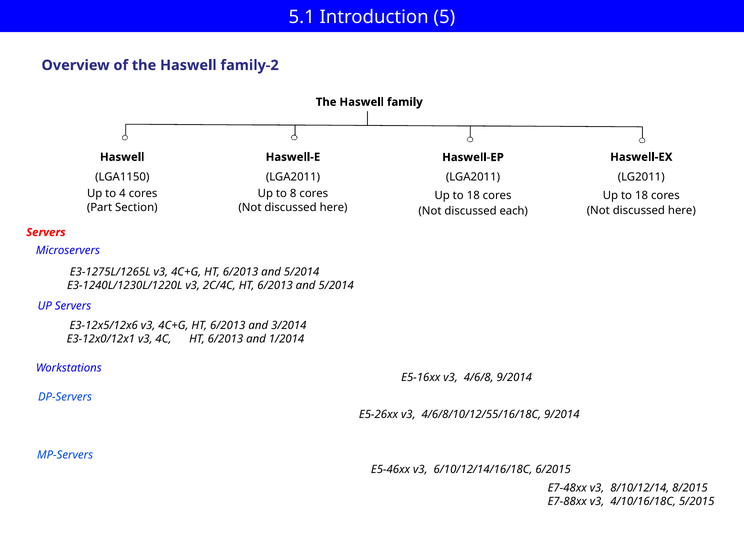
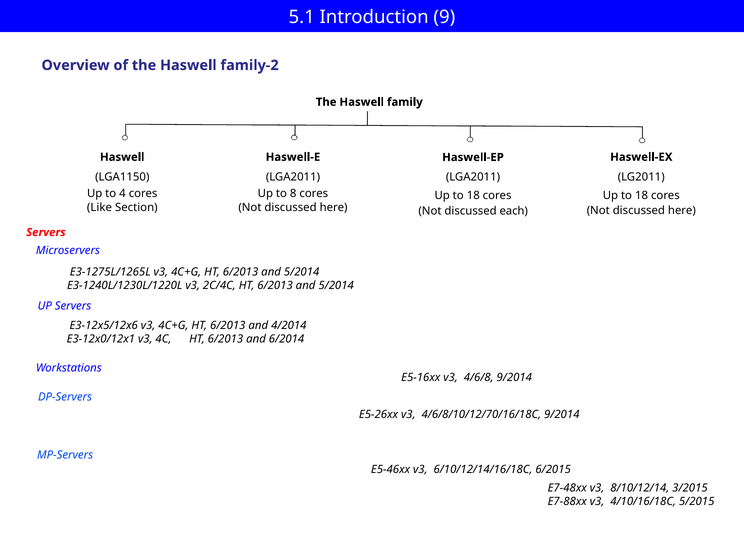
5: 5 -> 9 (444, 17)
Part: Part -> Like (99, 207)
3/2014: 3/2014 -> 4/2014 (289, 325)
1/2014: 1/2014 -> 6/2014 (287, 339)
4/6/8/10/12/55/16/18C: 4/6/8/10/12/55/16/18C -> 4/6/8/10/12/70/16/18C (481, 415)
8/2015: 8/2015 -> 3/2015 (690, 488)
